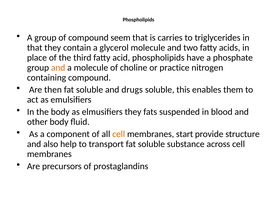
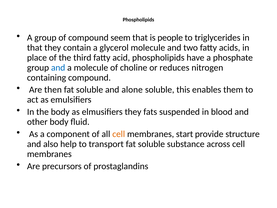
carries: carries -> people (170, 38)
and colour: orange -> blue (58, 67)
practice: practice -> reduces (174, 67)
drugs: drugs -> alone (132, 90)
